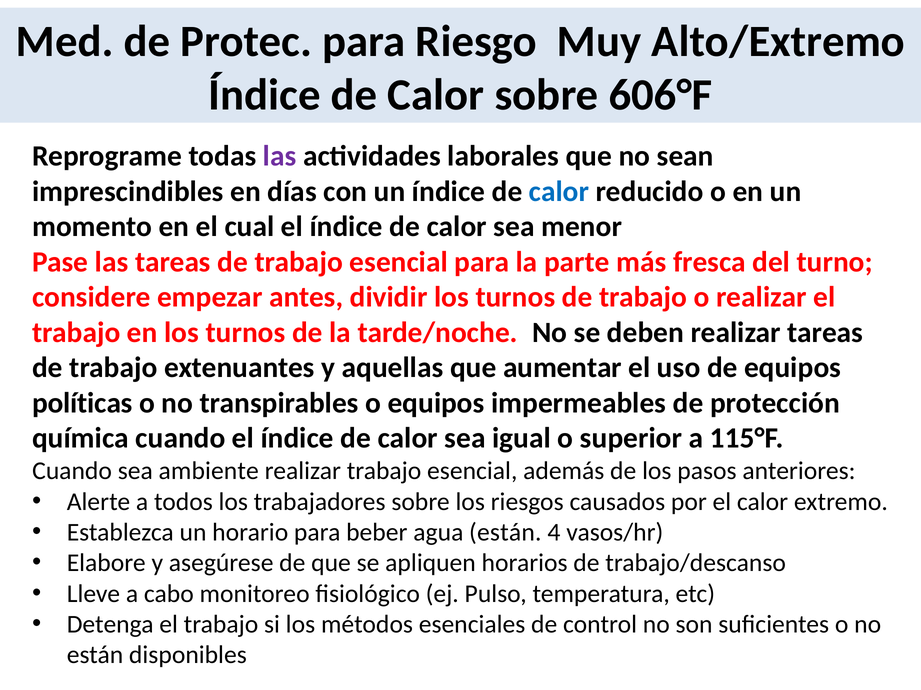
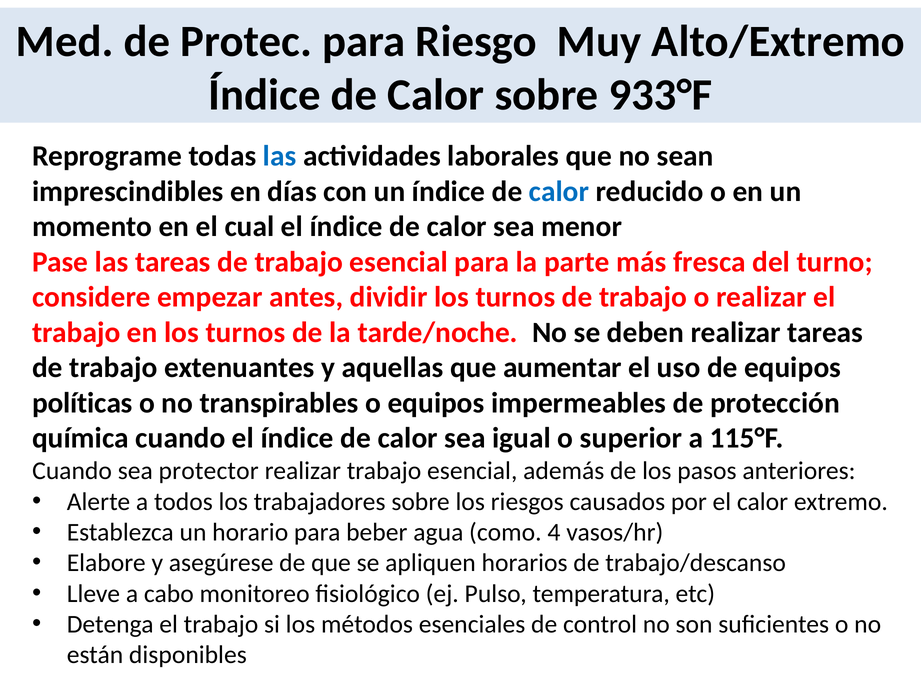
606°F: 606°F -> 933°F (660, 95)
las colour: purple -> blue (280, 156)
ambiente: ambiente -> protector (209, 471)
agua están: están -> como (505, 533)
